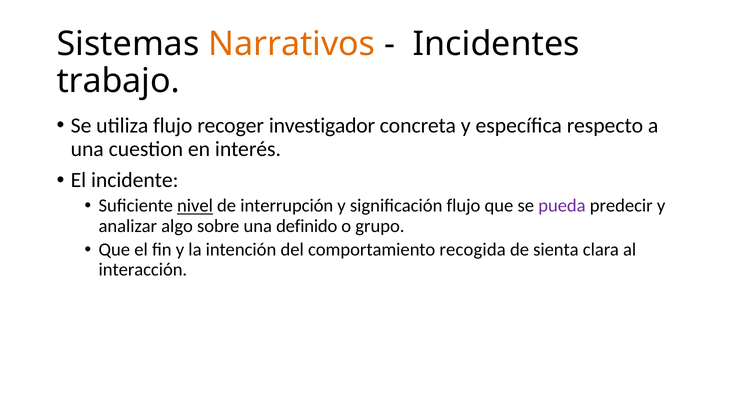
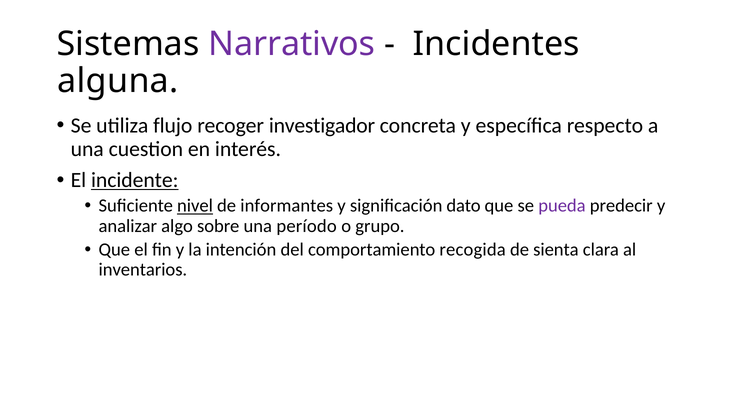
Narrativos colour: orange -> purple (292, 44)
trabajo: trabajo -> alguna (118, 81)
incidente underline: none -> present (135, 180)
interrupción: interrupción -> informantes (287, 206)
significación flujo: flujo -> dato (464, 206)
definido: definido -> período (307, 226)
interacción: interacción -> inventarios (143, 270)
